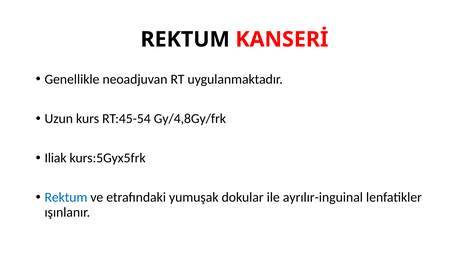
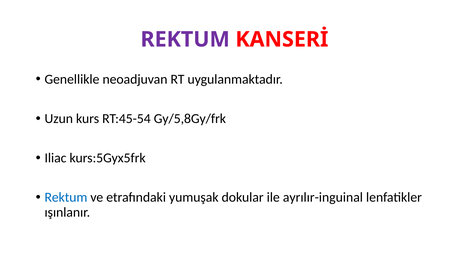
REKTUM colour: black -> purple (185, 39)
Gy/4,8Gy/frk: Gy/4,8Gy/frk -> Gy/5,8Gy/frk (190, 119)
Iliak: Iliak -> Iliac (56, 158)
